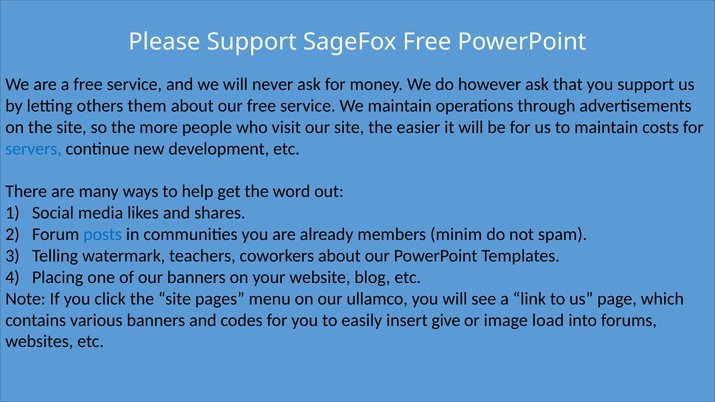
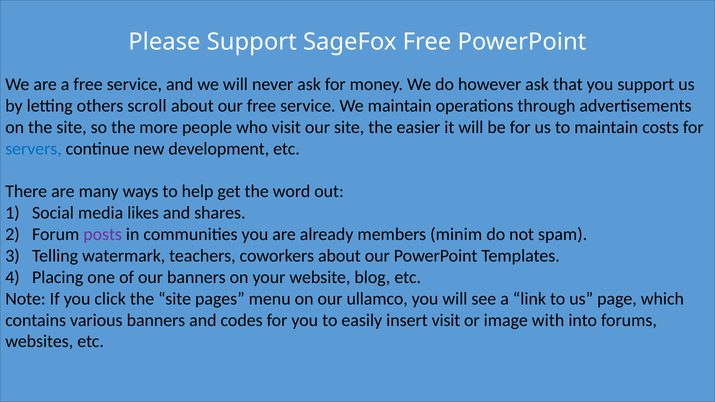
them: them -> scroll (147, 106)
posts colour: blue -> purple (103, 235)
insert give: give -> visit (446, 320)
load: load -> with (548, 320)
